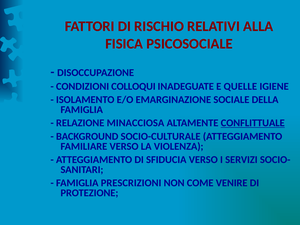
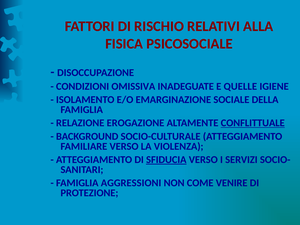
COLLOQUI: COLLOQUI -> OMISSIVA (133, 86)
MINACCIOSA: MINACCIOSA -> EROGAZIONE (136, 123)
SFIDUCIA underline: none -> present (166, 160)
PRESCRIZIONI: PRESCRIZIONI -> AGGRESSIONI (131, 183)
